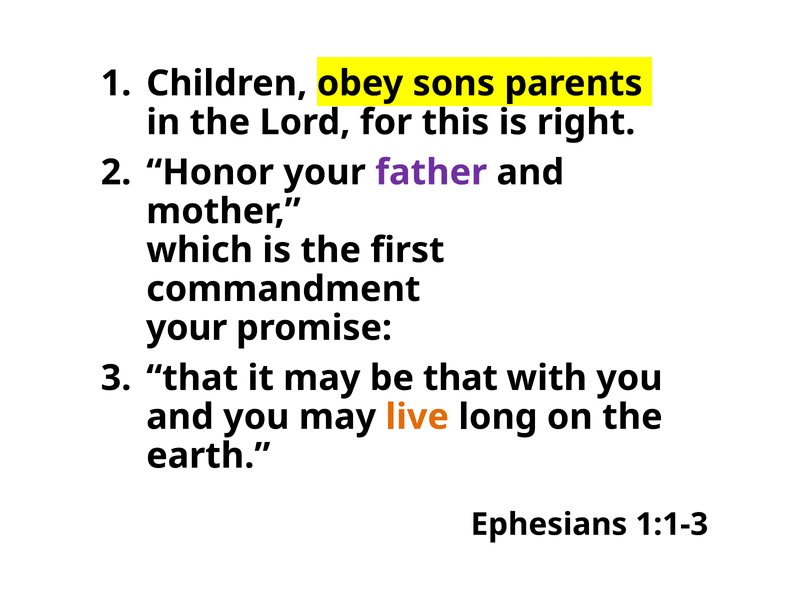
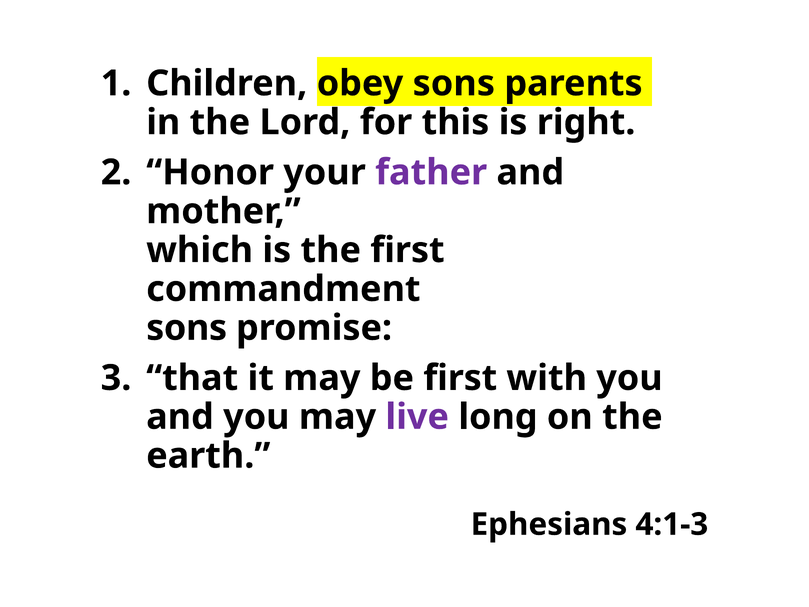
your: your -> sons (187, 328)
be that: that -> first (460, 378)
live colour: orange -> purple (417, 417)
1:1-3: 1:1-3 -> 4:1-3 (672, 524)
